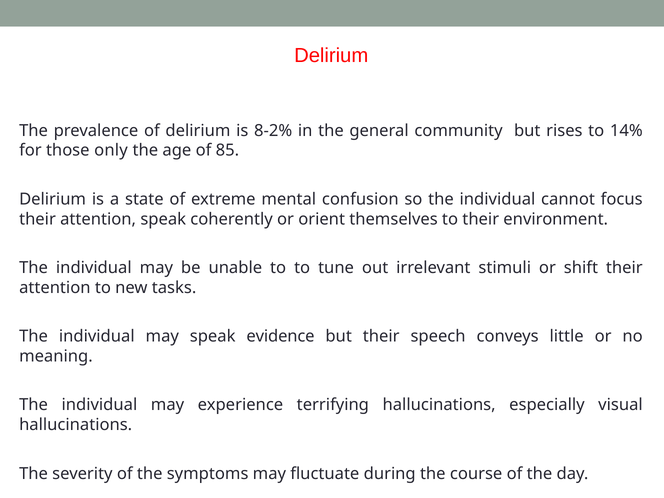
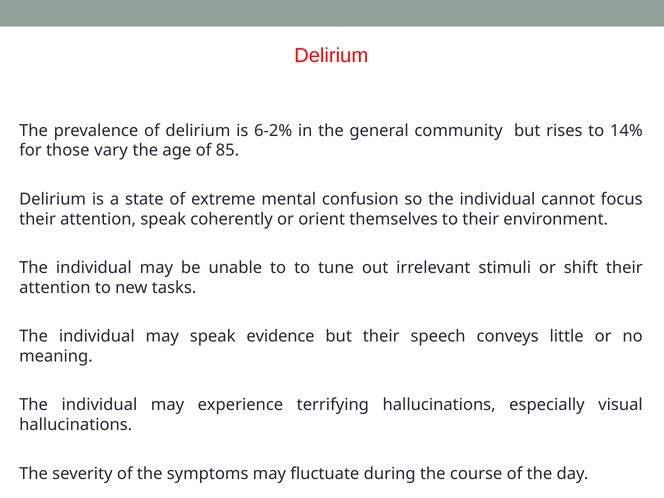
8-2%: 8-2% -> 6-2% (273, 131)
only: only -> vary (111, 151)
